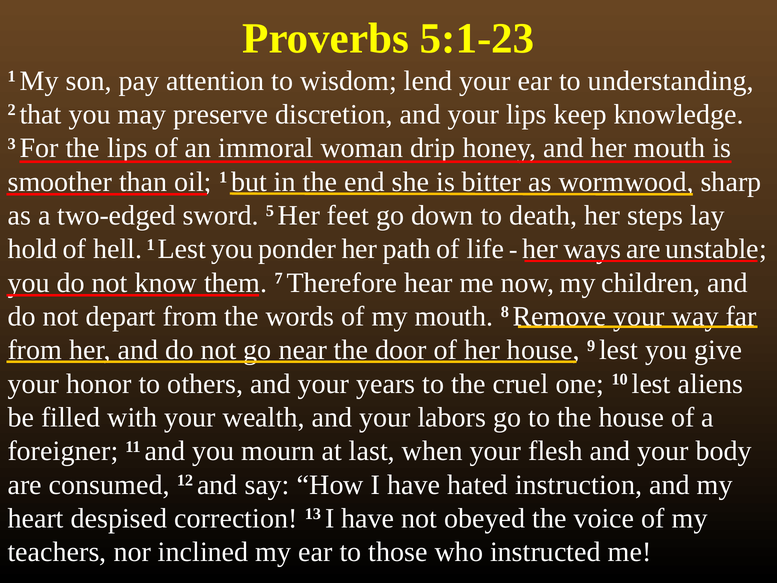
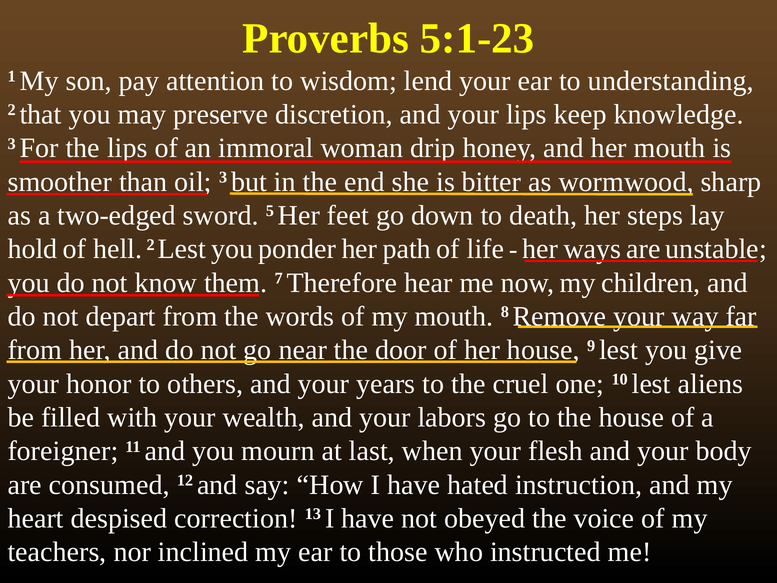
oil 1: 1 -> 3 (223, 177)
hell 1: 1 -> 2 (151, 245)
